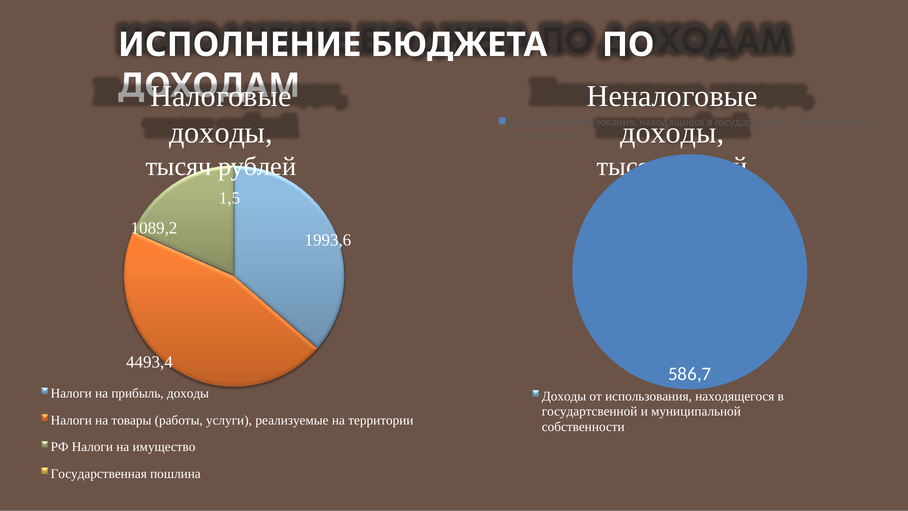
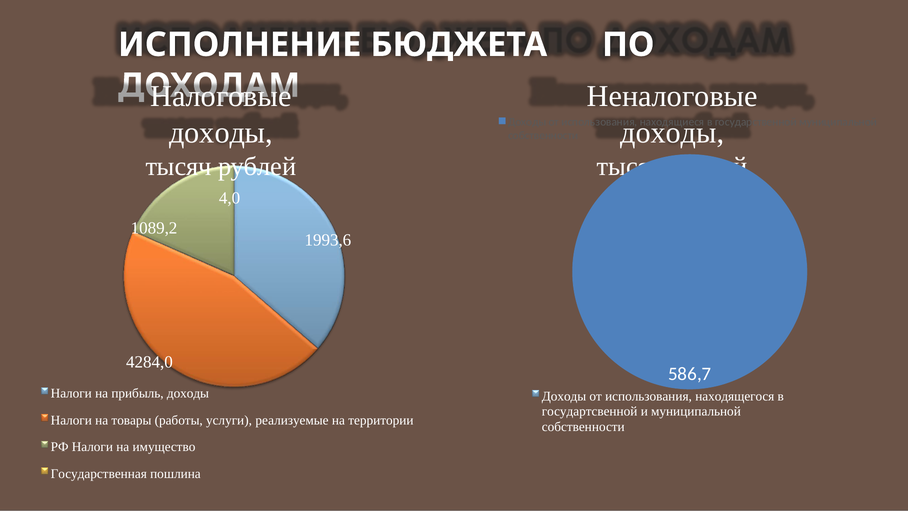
1,5: 1,5 -> 4,0 (230, 198)
4493,4: 4493,4 -> 4284,0 (149, 362)
